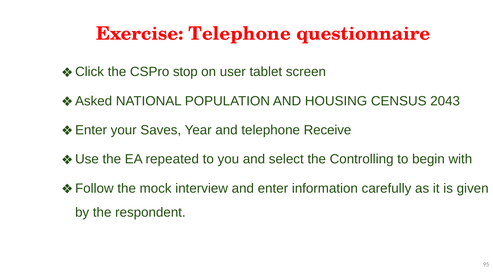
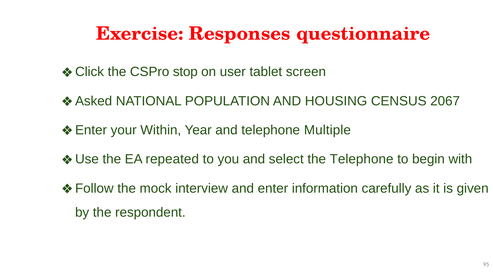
Exercise Telephone: Telephone -> Responses (240, 34)
2043: 2043 -> 2067 (445, 101)
Saves: Saves -> Within (161, 130)
Receive: Receive -> Multiple (327, 130)
the Controlling: Controlling -> Telephone (362, 159)
